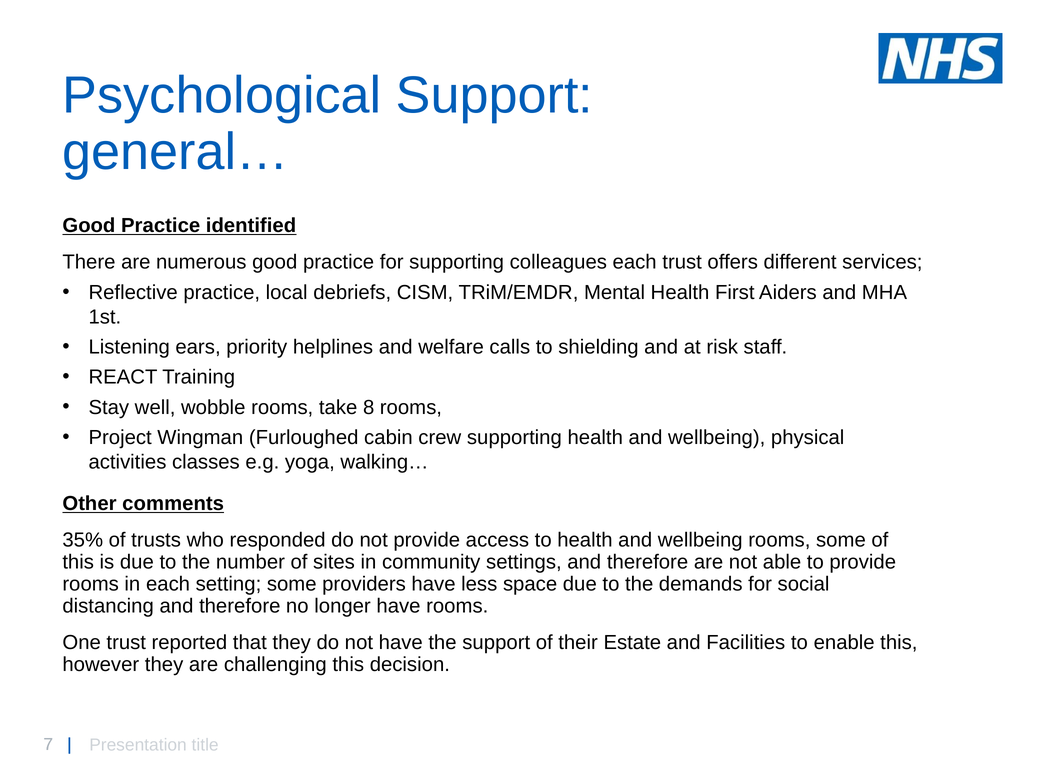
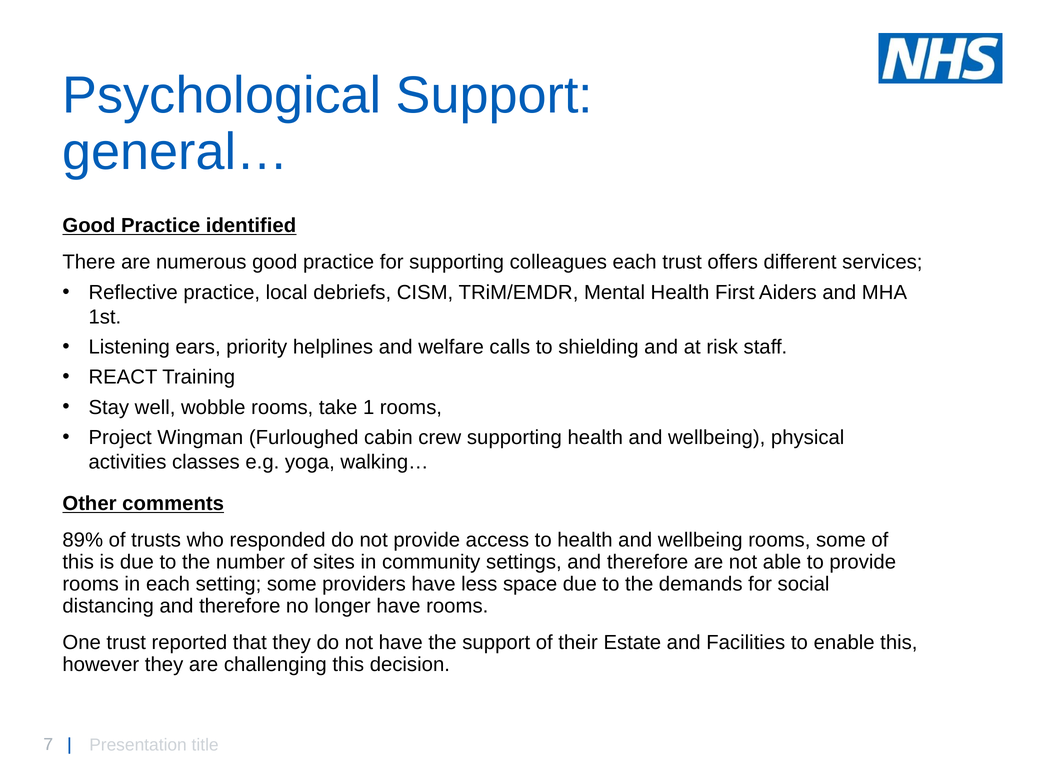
8: 8 -> 1 (369, 407)
35%: 35% -> 89% (83, 540)
